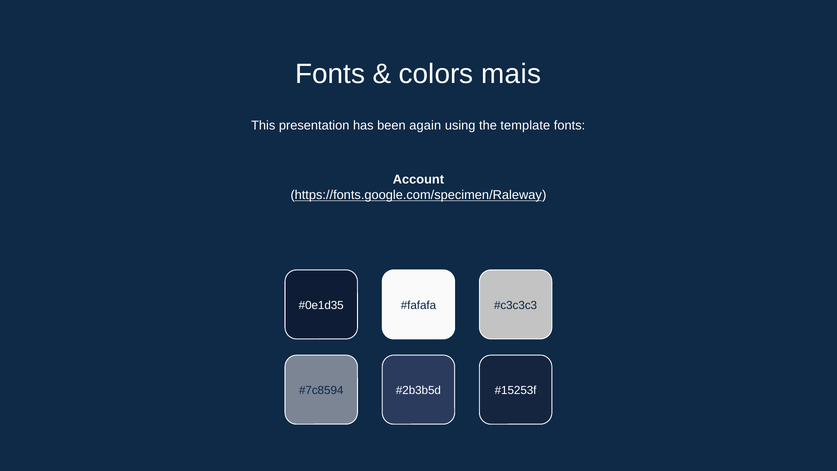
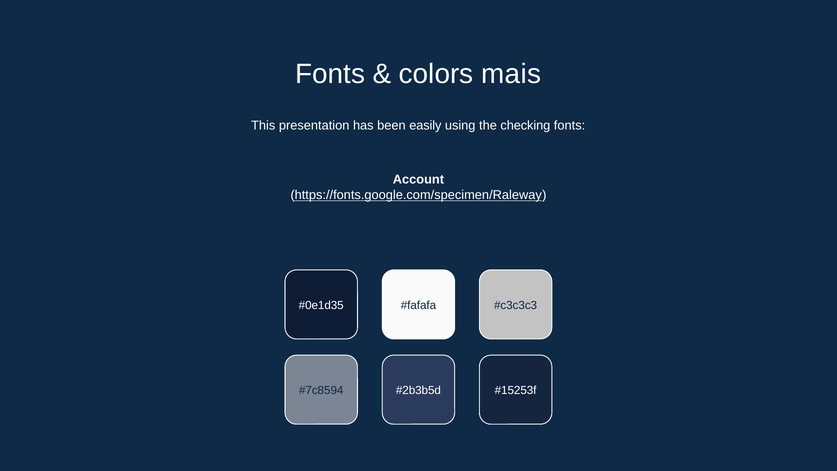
again: again -> easily (425, 126)
template: template -> checking (525, 126)
